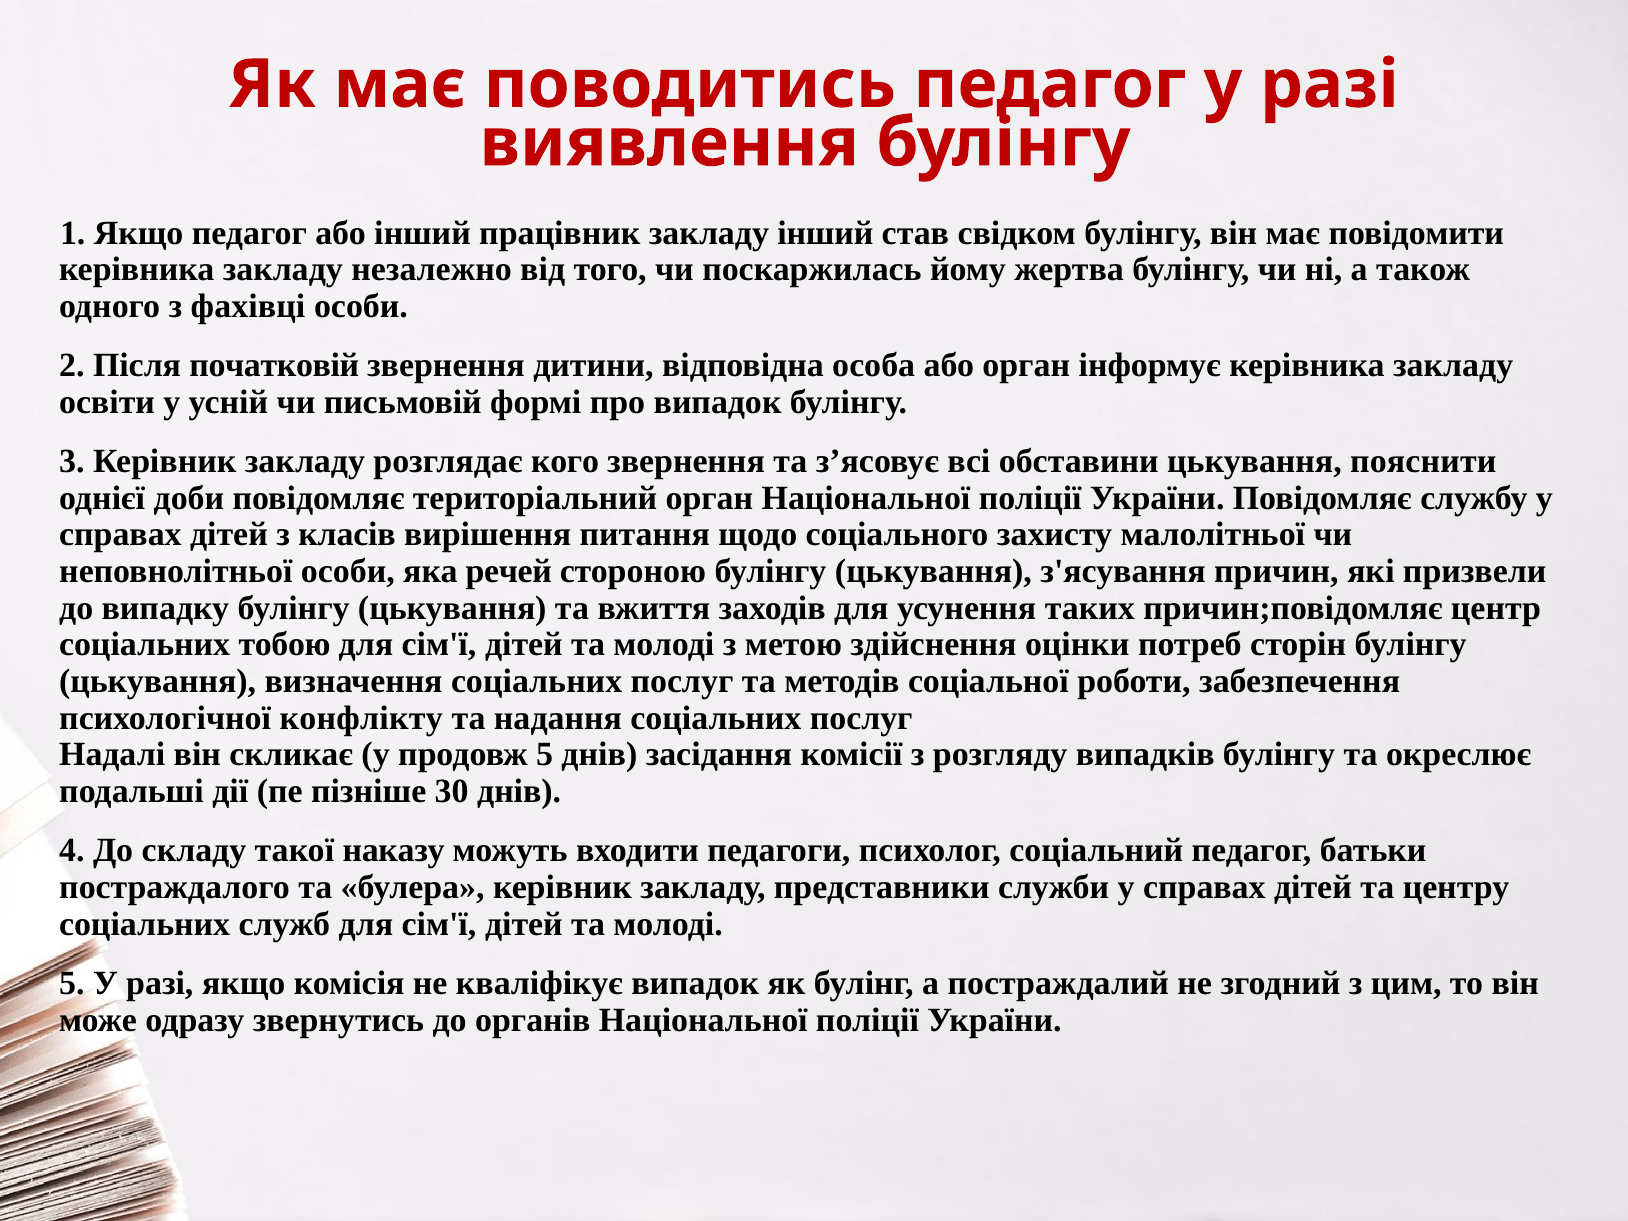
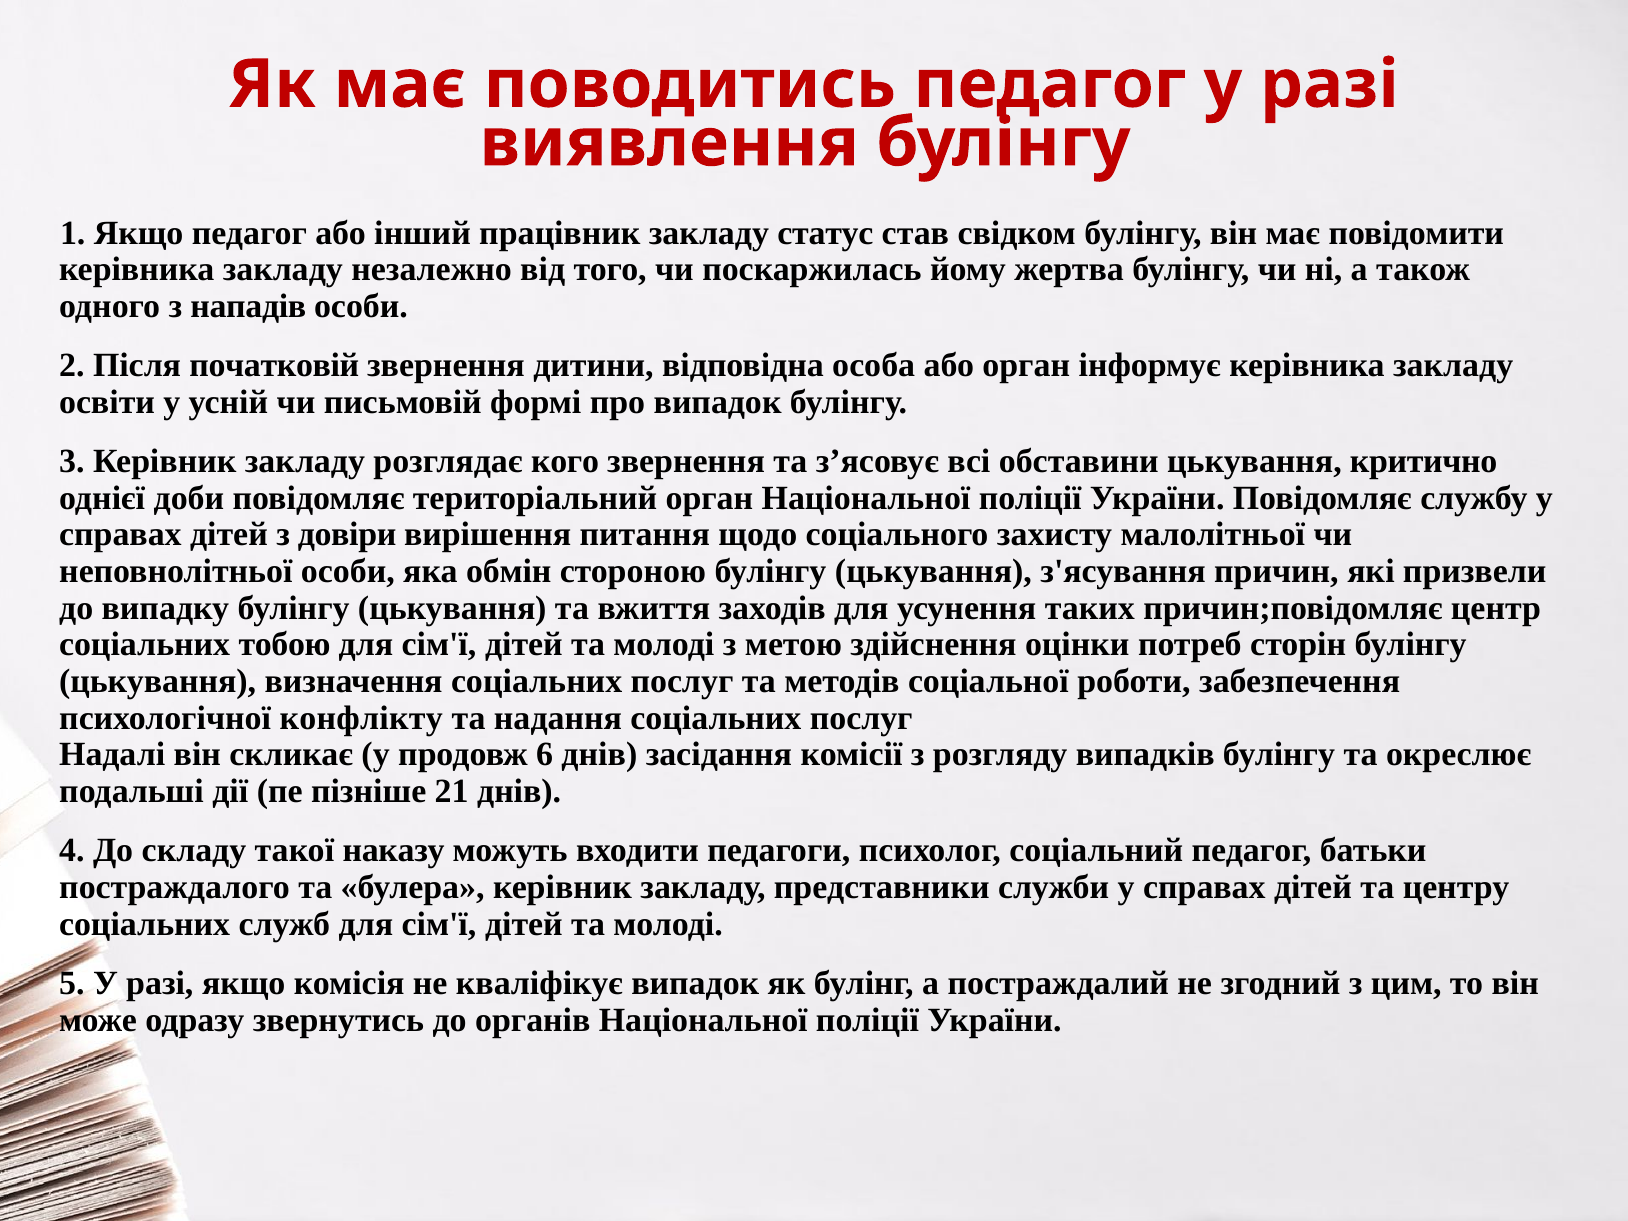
закладу інший: інший -> статус (825, 233)
фахівці: фахівці -> нападів (248, 306)
пояснити: пояснити -> критично (1424, 461)
класів: класів -> довіри (347, 535)
речей: речей -> обмін (509, 571)
продовж 5: 5 -> 6 (544, 755)
30: 30 -> 21 (452, 791)
